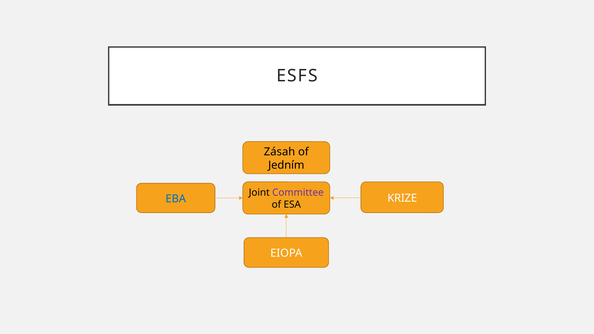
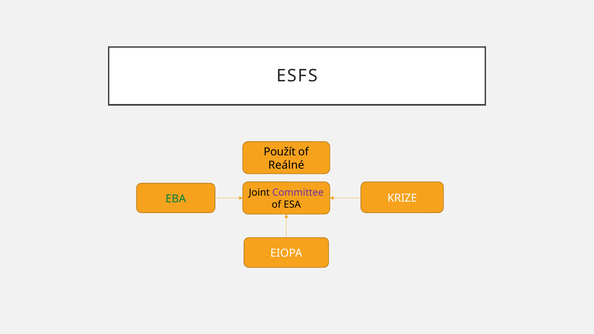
Zásah: Zásah -> Použít (280, 152)
Jedním: Jedním -> Reálné (286, 165)
EBA colour: blue -> green (176, 199)
